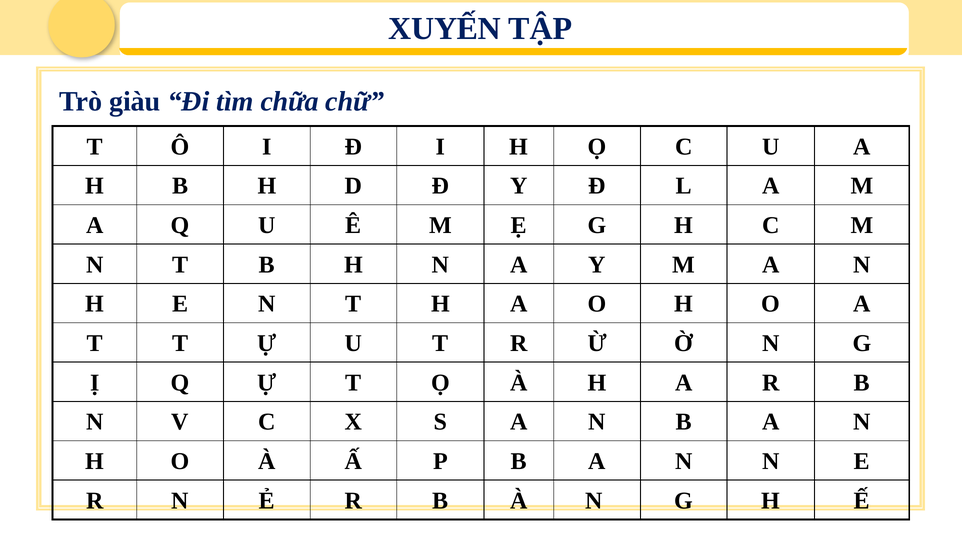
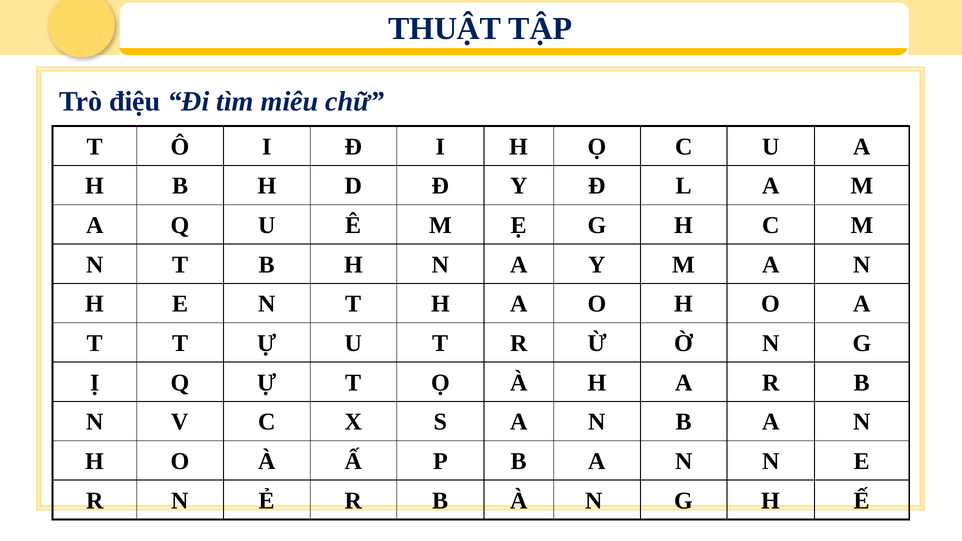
XUYẾN: XUYẾN -> THUẬT (445, 29)
giàu: giàu -> điệu (135, 102)
chữa: chữa -> miêu (290, 102)
